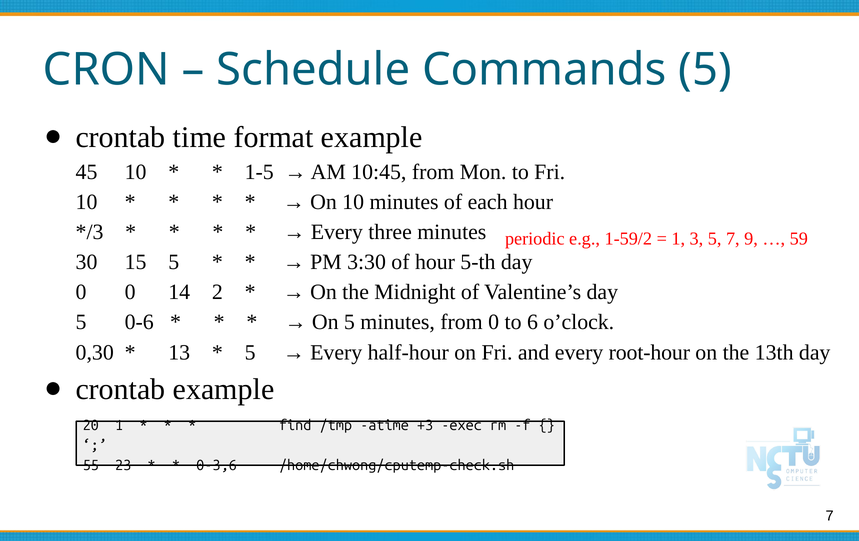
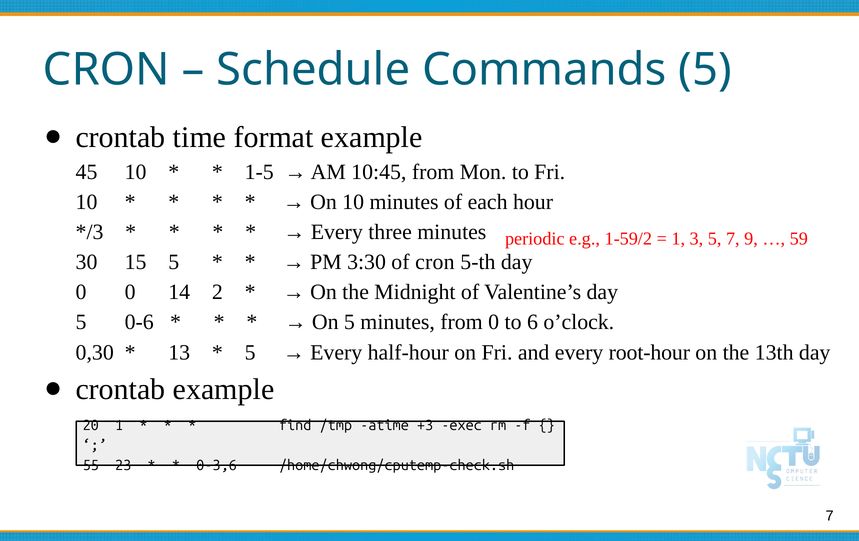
of hour: hour -> cron (435, 262)
